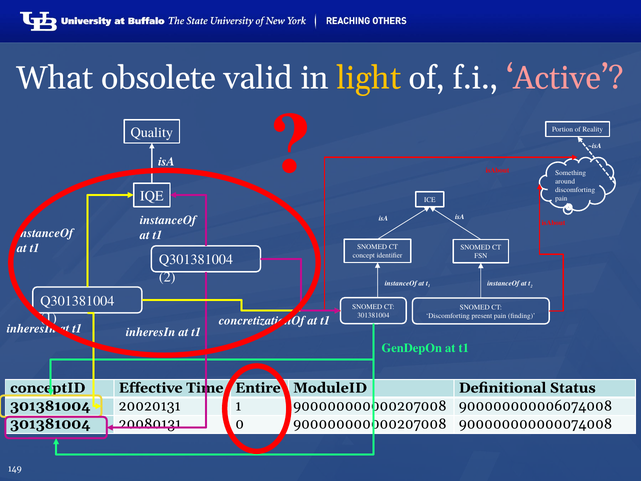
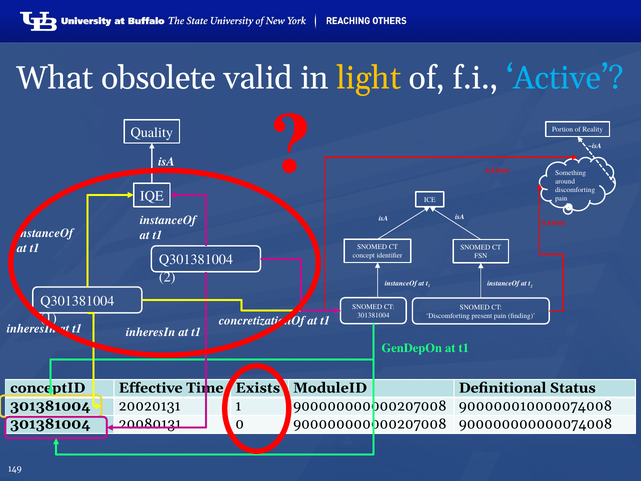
Active colour: pink -> light blue (565, 78)
Entire: Entire -> Exists (258, 388)
900000000006074008: 900000000006074008 -> 900000010000074008 (536, 406)
